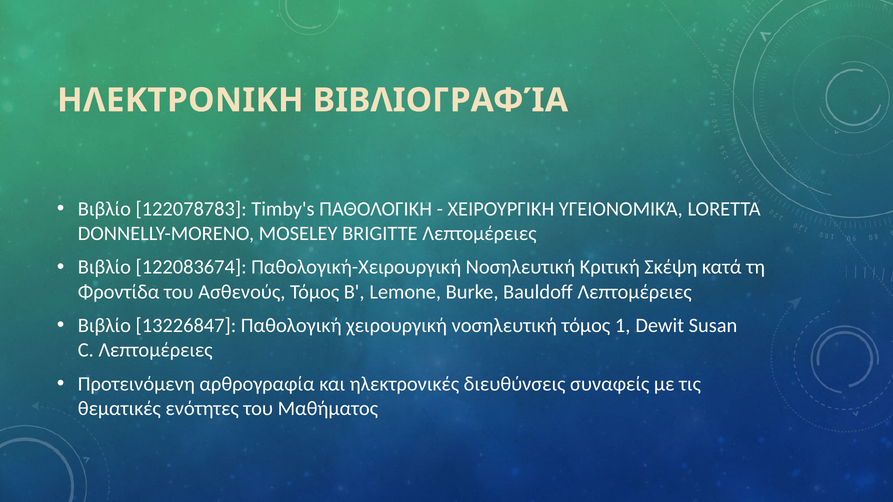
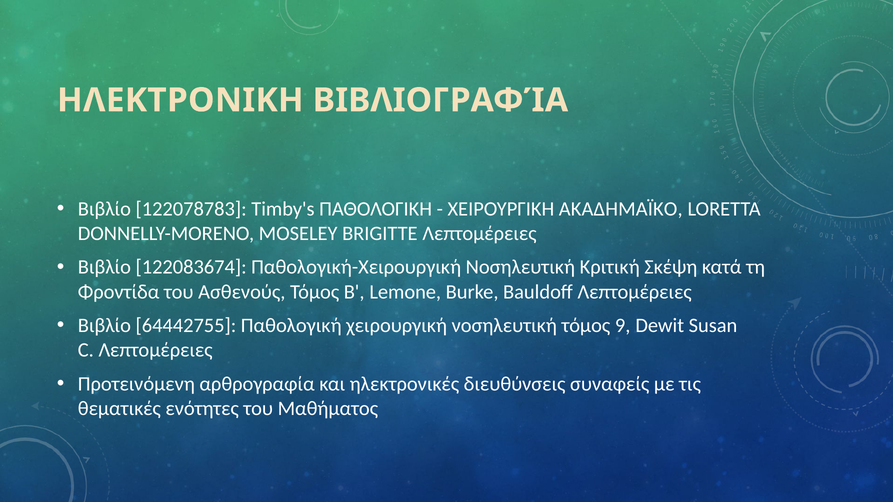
ΥΓΕΙΟΝΟΜΙΚΆ: ΥΓΕΙΟΝΟΜΙΚΆ -> ΑΚΑΔΗΜΑΪΚΟ (621, 209)
13226847: 13226847 -> 64442755 (186, 326)
1: 1 -> 9 (623, 326)
